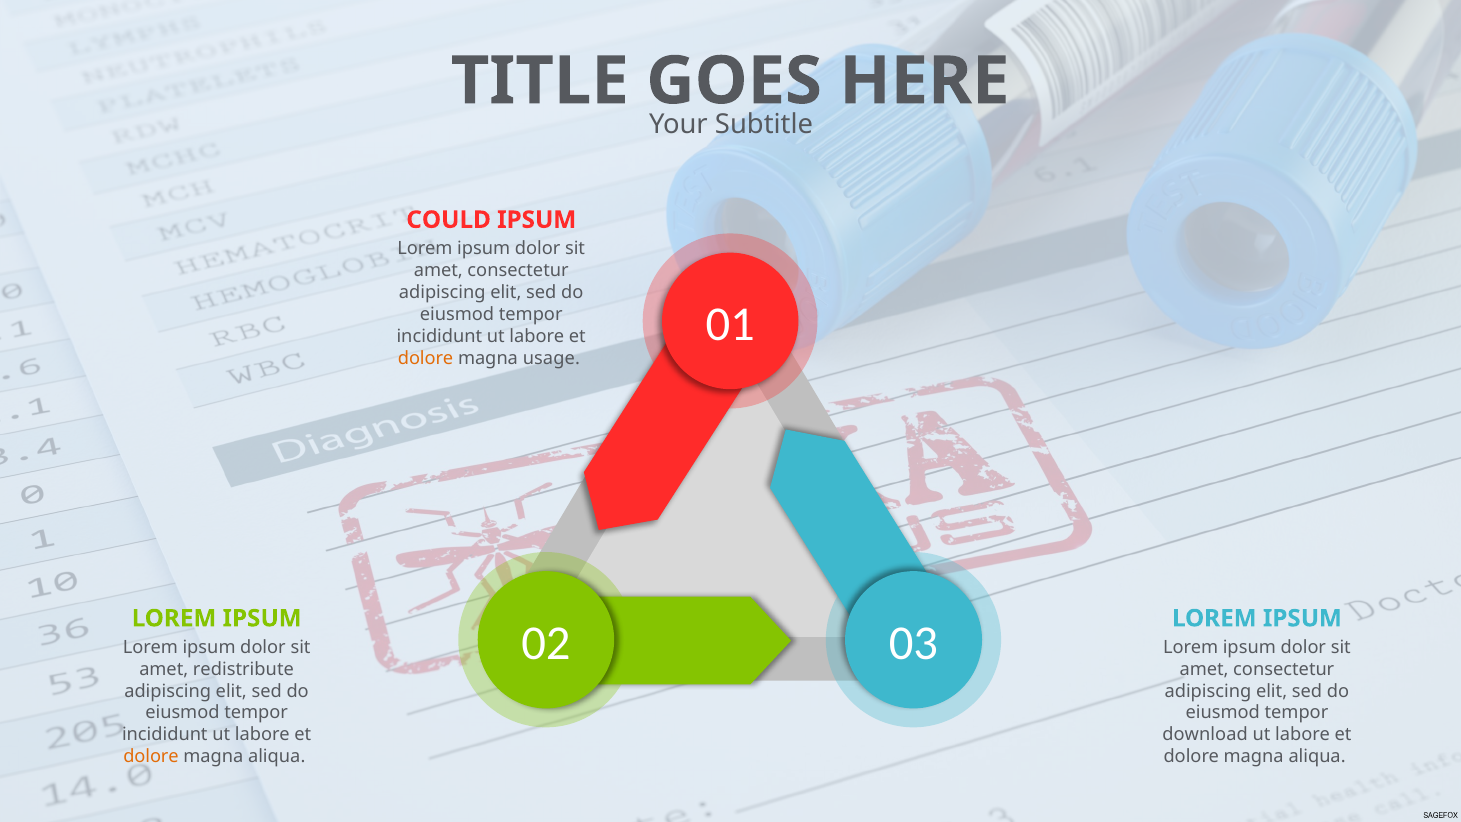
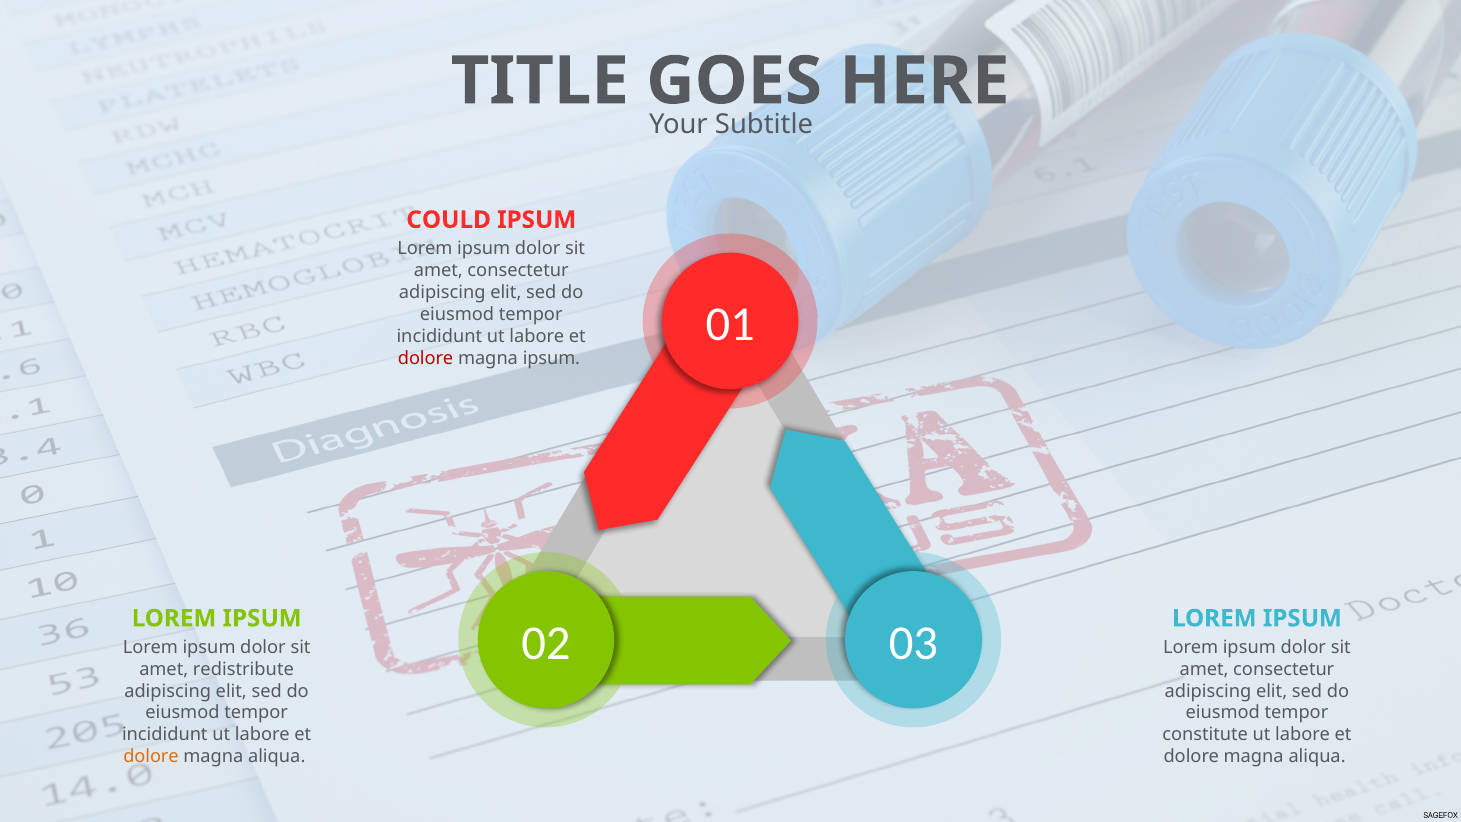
dolore colour: orange -> red (426, 358)
magna usage: usage -> ipsum (551, 358)
download: download -> constitute (1205, 735)
